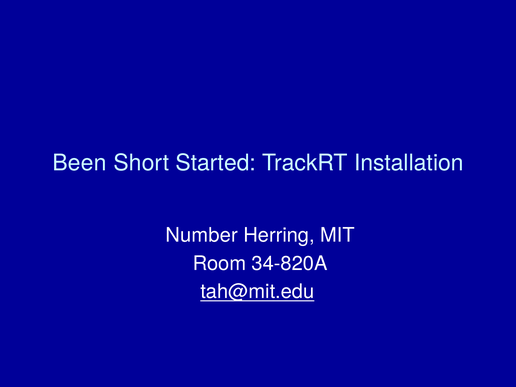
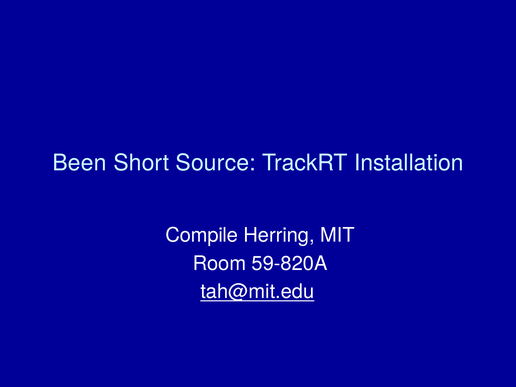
Started: Started -> Source (216, 163)
Number: Number -> Compile (202, 235)
34-820A: 34-820A -> 59-820A (289, 263)
